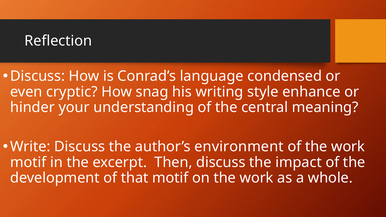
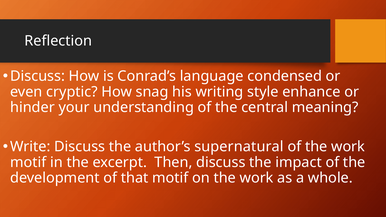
environment: environment -> supernatural (239, 147)
